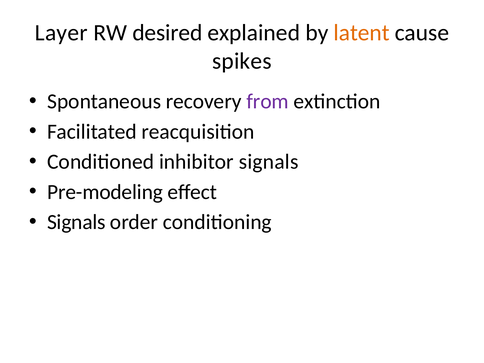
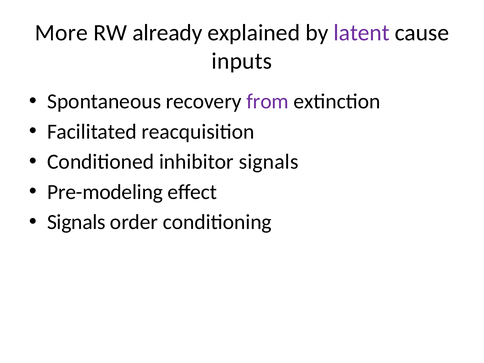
Layer: Layer -> More (61, 33)
desired: desired -> already (167, 33)
latent colour: orange -> purple (362, 33)
spikes: spikes -> inputs (242, 61)
